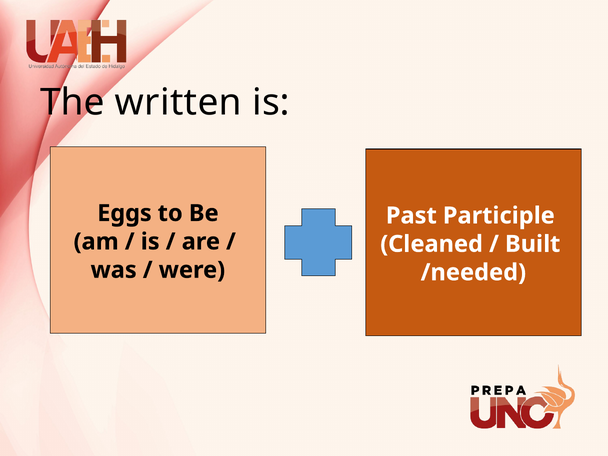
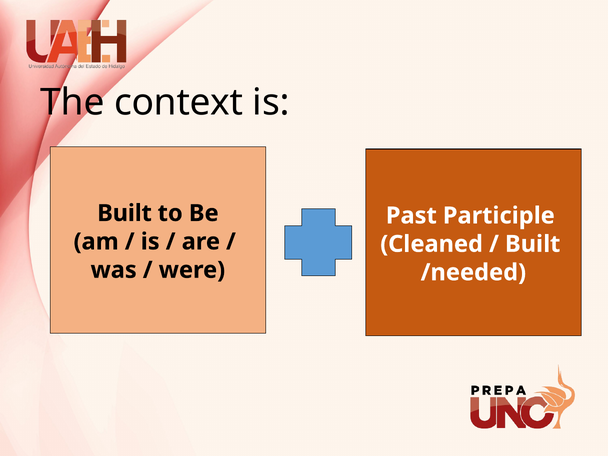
written: written -> context (179, 102)
Eggs: Eggs -> Built (124, 213)
